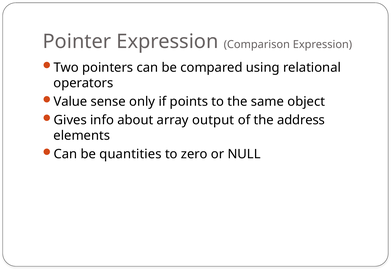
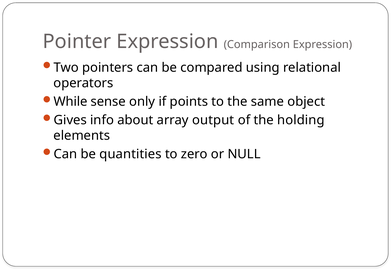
Value: Value -> While (70, 102)
address: address -> holding (301, 120)
